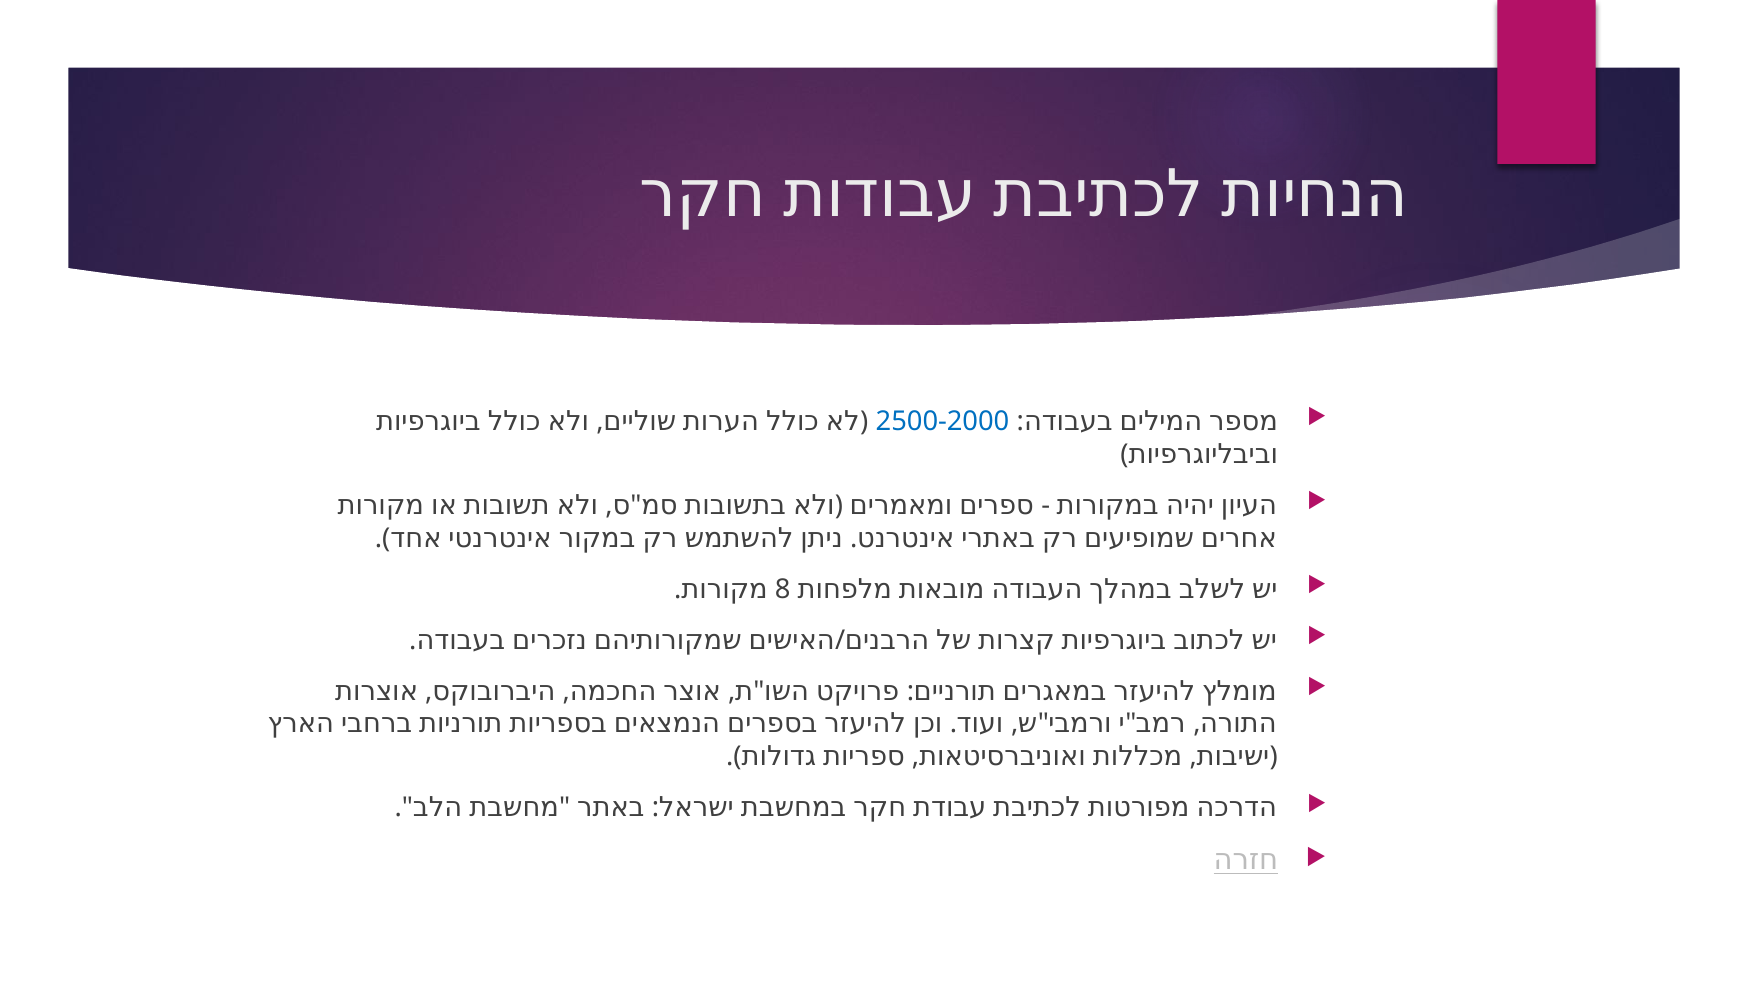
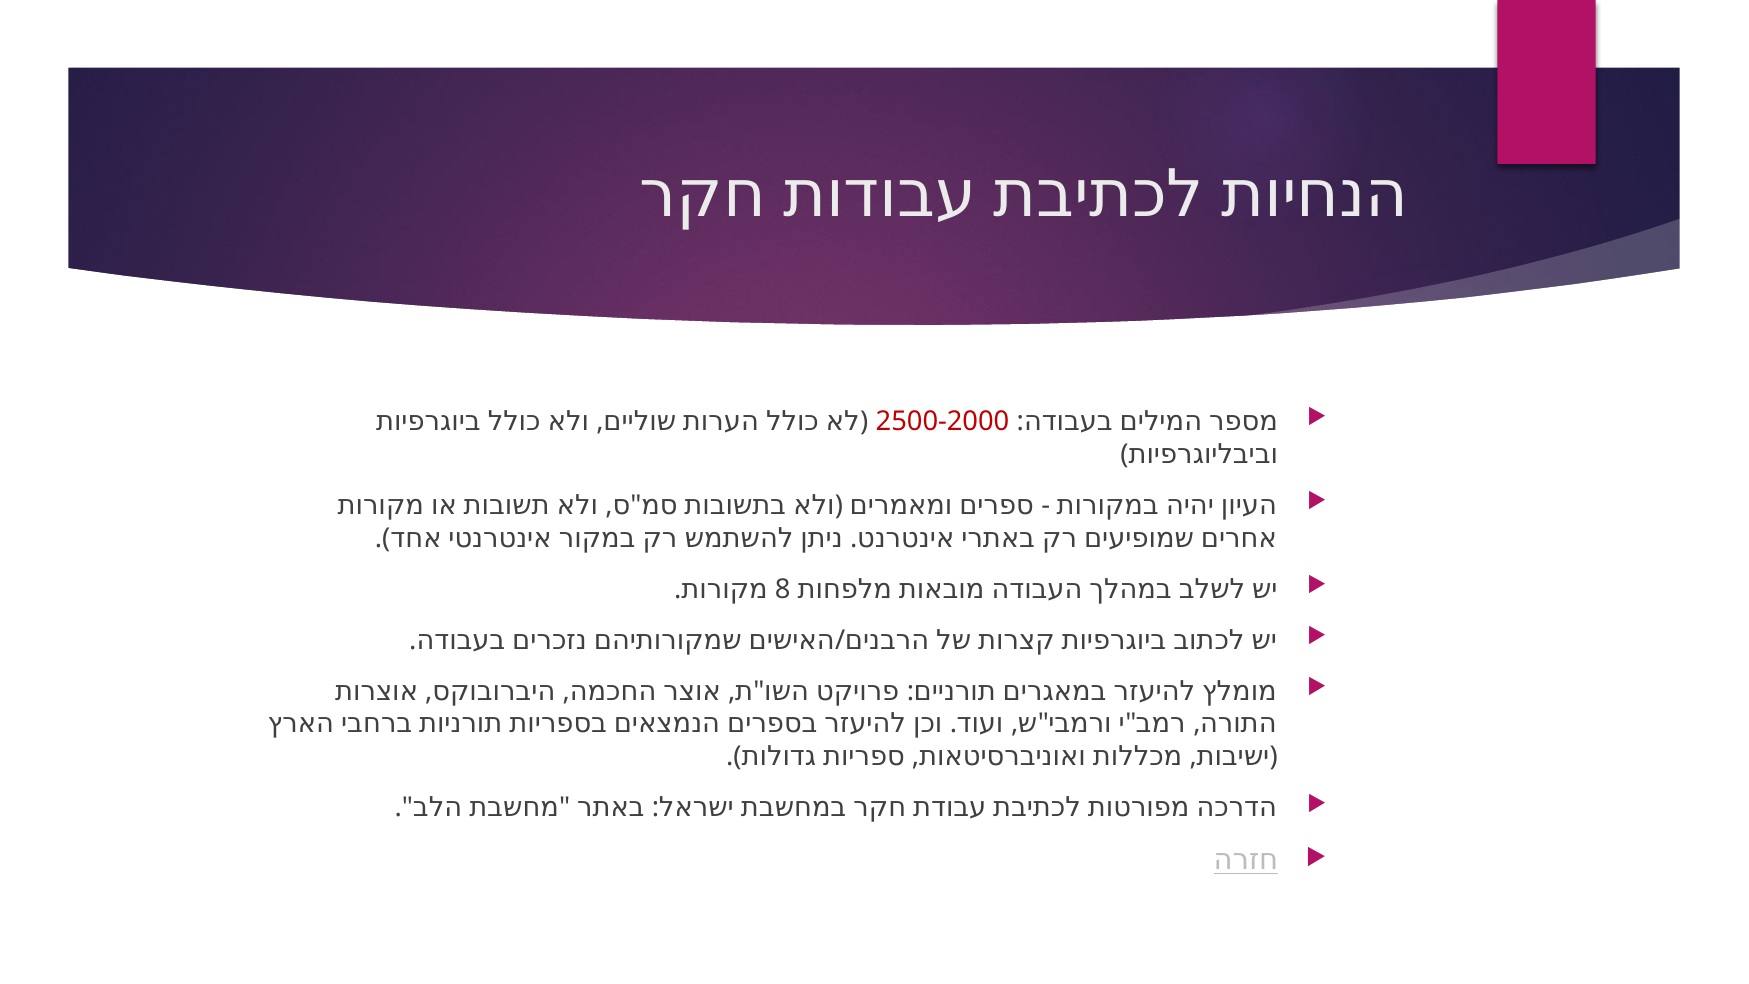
2500-2000 colour: blue -> red (942, 421)
